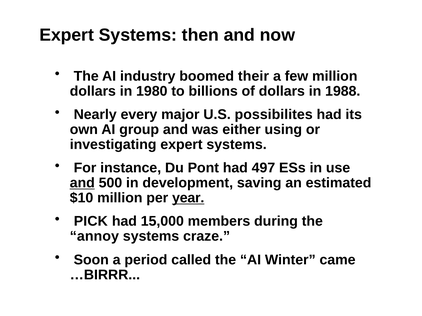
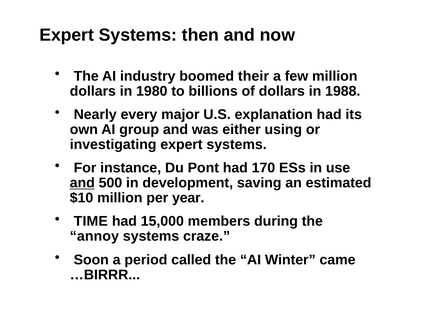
possibilites: possibilites -> explanation (274, 115)
497: 497 -> 170 (263, 168)
year underline: present -> none (188, 198)
PICK: PICK -> TIME (91, 222)
